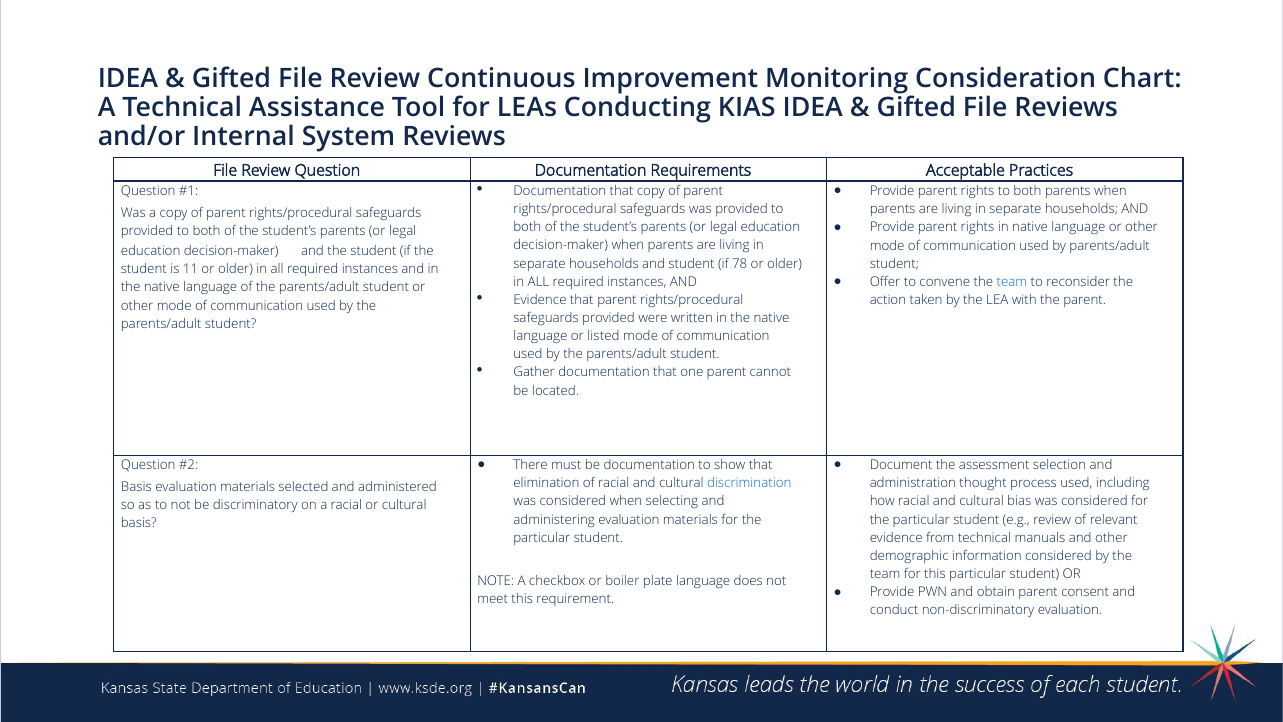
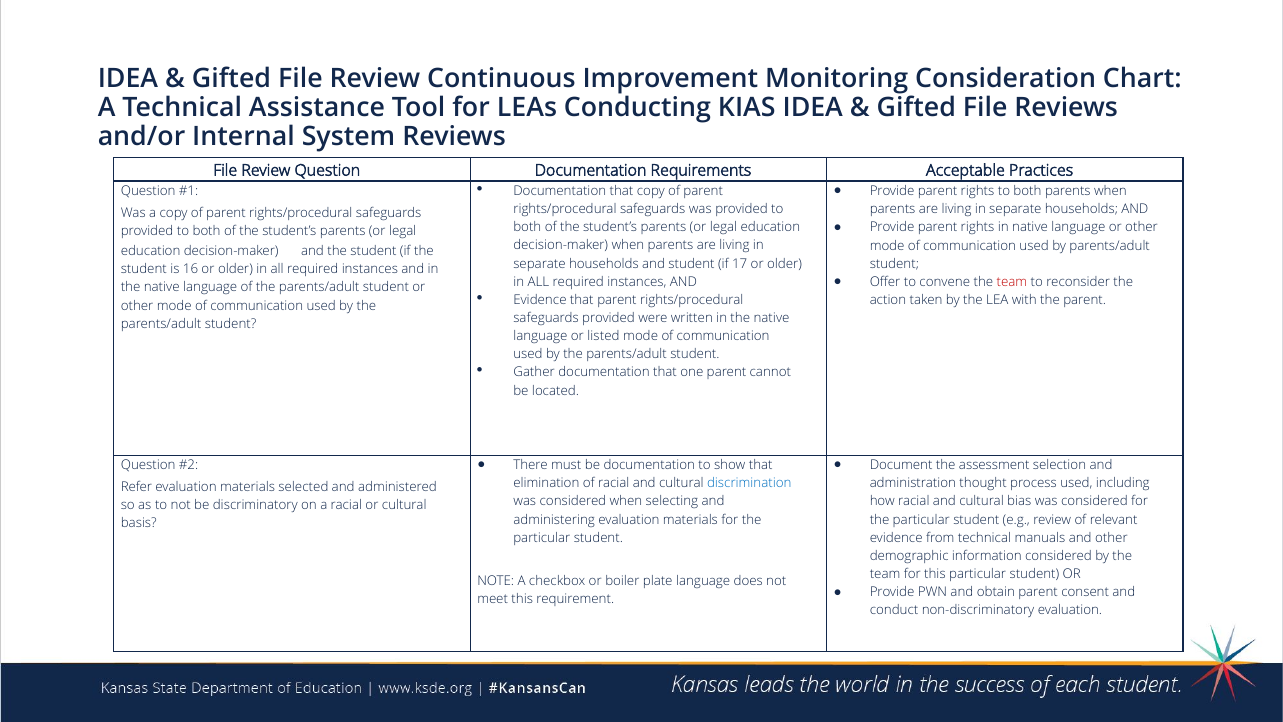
78: 78 -> 17 (740, 263)
11: 11 -> 16 (191, 269)
team colour: blue -> red (1012, 282)
Basis: Basis -> Refer (137, 487)
